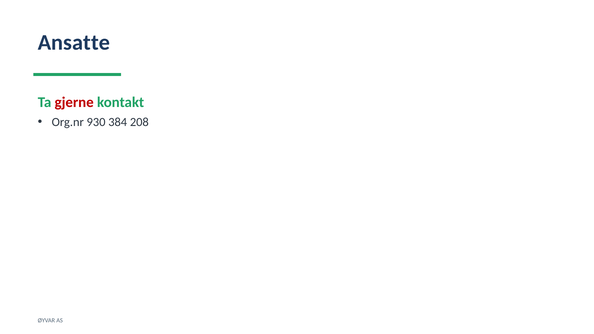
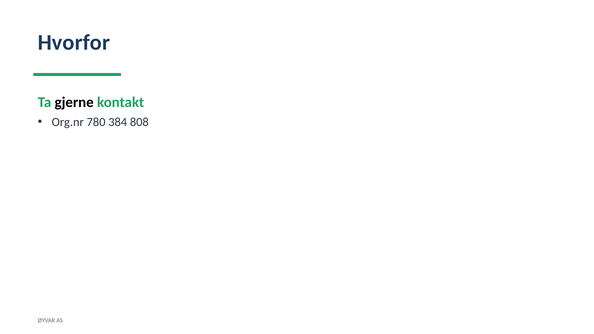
Ansatte: Ansatte -> Hvorfor (74, 42)
gjerne colour: red -> black (74, 102)
930: 930 -> 780 (96, 122)
208: 208 -> 808 (139, 122)
